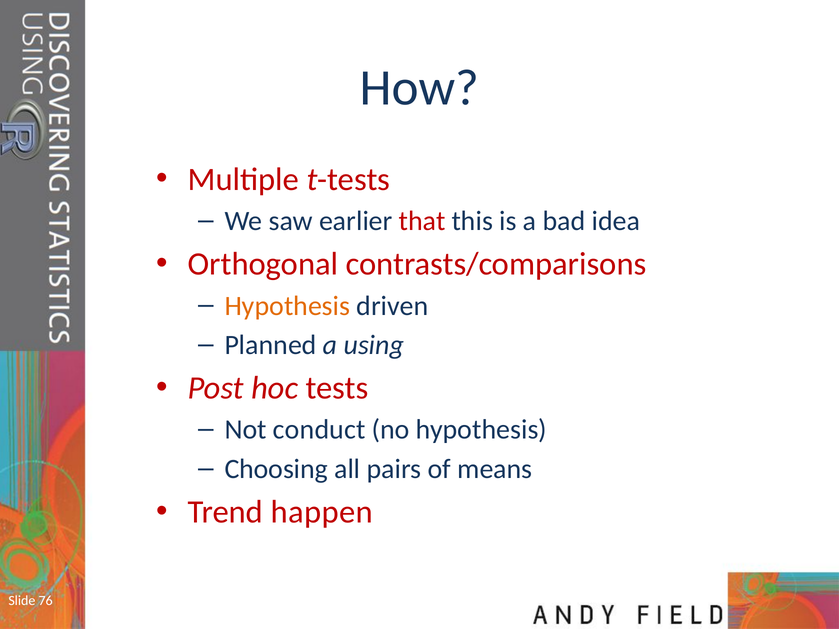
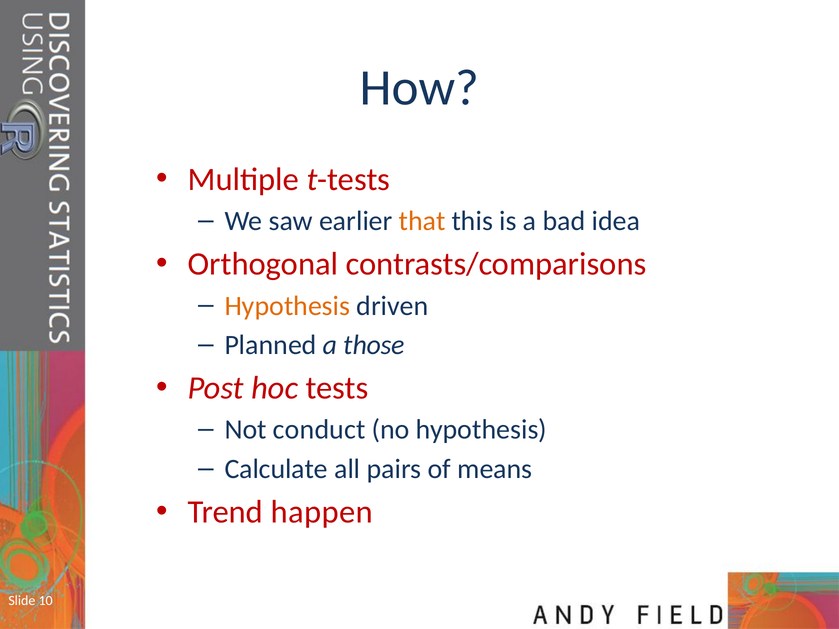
that colour: red -> orange (422, 221)
using: using -> those (374, 345)
Choosing: Choosing -> Calculate (276, 469)
76: 76 -> 10 (46, 601)
